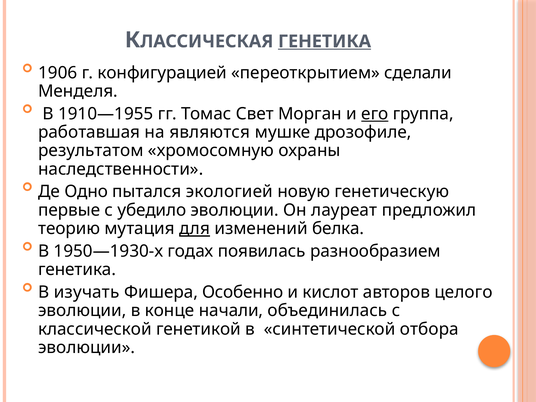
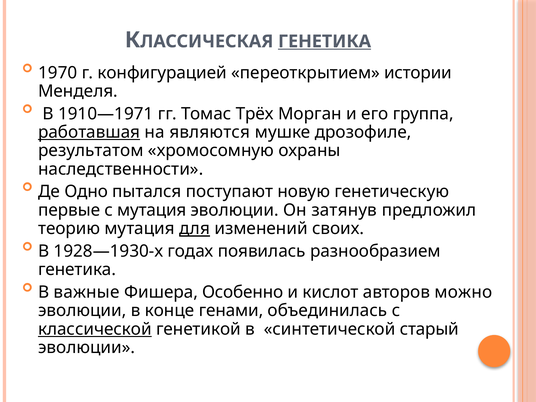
1906: 1906 -> 1970 (58, 73)
сделали: сделали -> истории (418, 73)
1910—1955: 1910—1955 -> 1910—1971 (106, 114)
Свет: Свет -> Трёх (255, 114)
его underline: present -> none (375, 114)
работавшая underline: none -> present (89, 132)
экологией: экологией -> поступают (229, 192)
с убедило: убедило -> мутация (152, 210)
лауреат: лауреат -> затянув (344, 210)
белка: белка -> своих (338, 229)
1950—1930-х: 1950—1930-х -> 1928—1930-х (108, 251)
изучать: изучать -> важные (87, 292)
целого: целого -> можно (463, 292)
начали: начали -> генами (231, 311)
классической underline: none -> present (95, 329)
отбора: отбора -> старый (429, 329)
